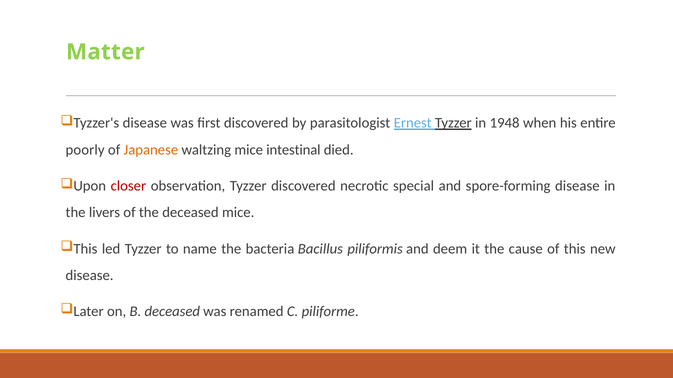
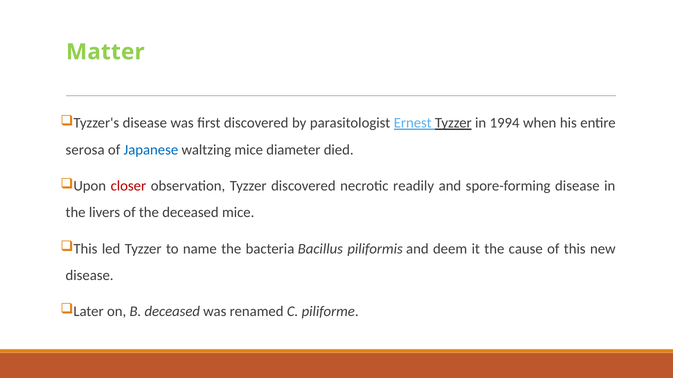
1948: 1948 -> 1994 (505, 123)
poorly: poorly -> serosa (85, 150)
Japanese colour: orange -> blue (151, 150)
intestinal: intestinal -> diameter (293, 150)
special: special -> readily (414, 186)
